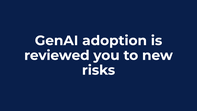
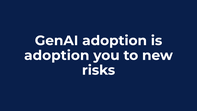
reviewed: reviewed -> adoption (57, 55)
